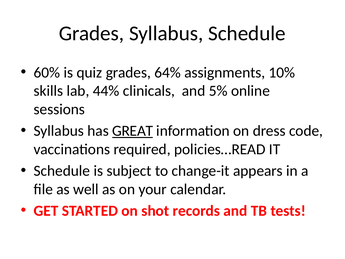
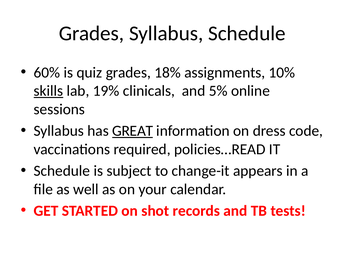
64%: 64% -> 18% (168, 72)
skills underline: none -> present (48, 91)
44%: 44% -> 19% (106, 91)
